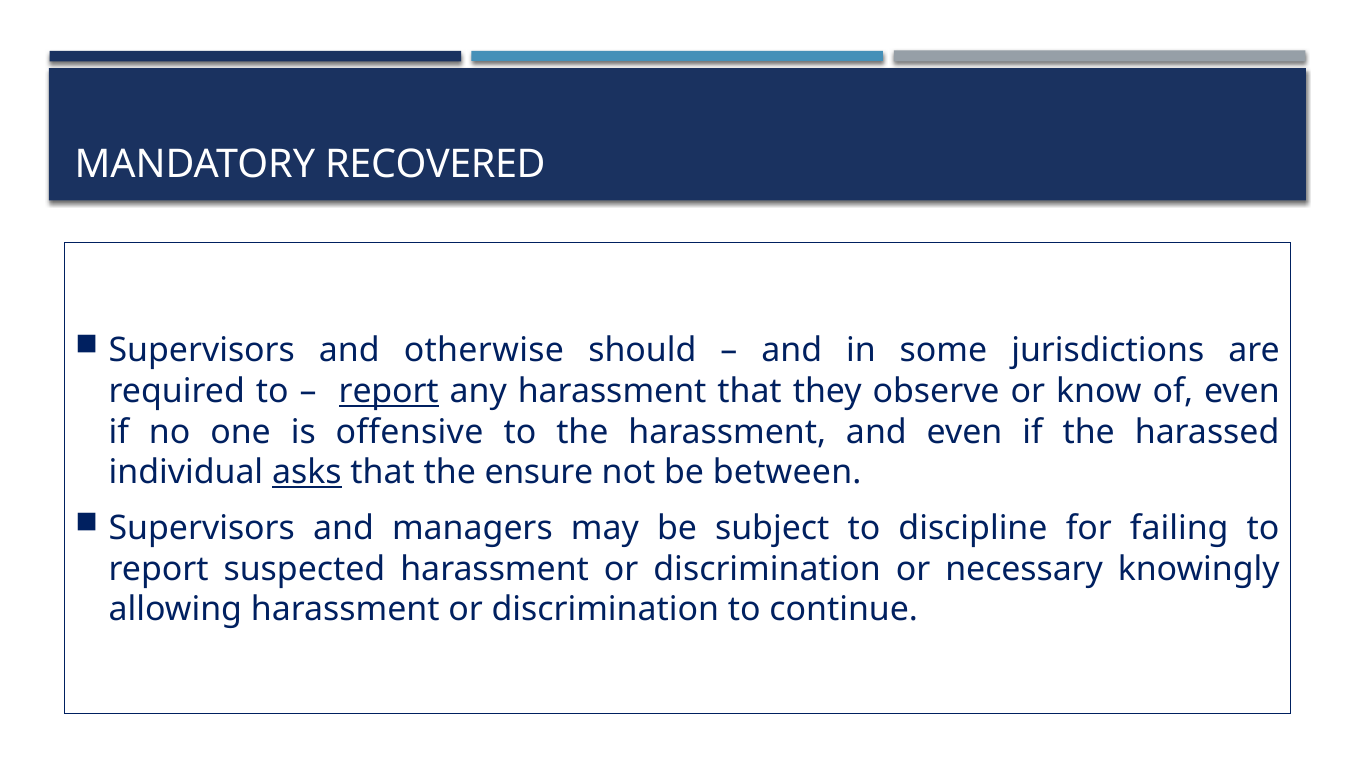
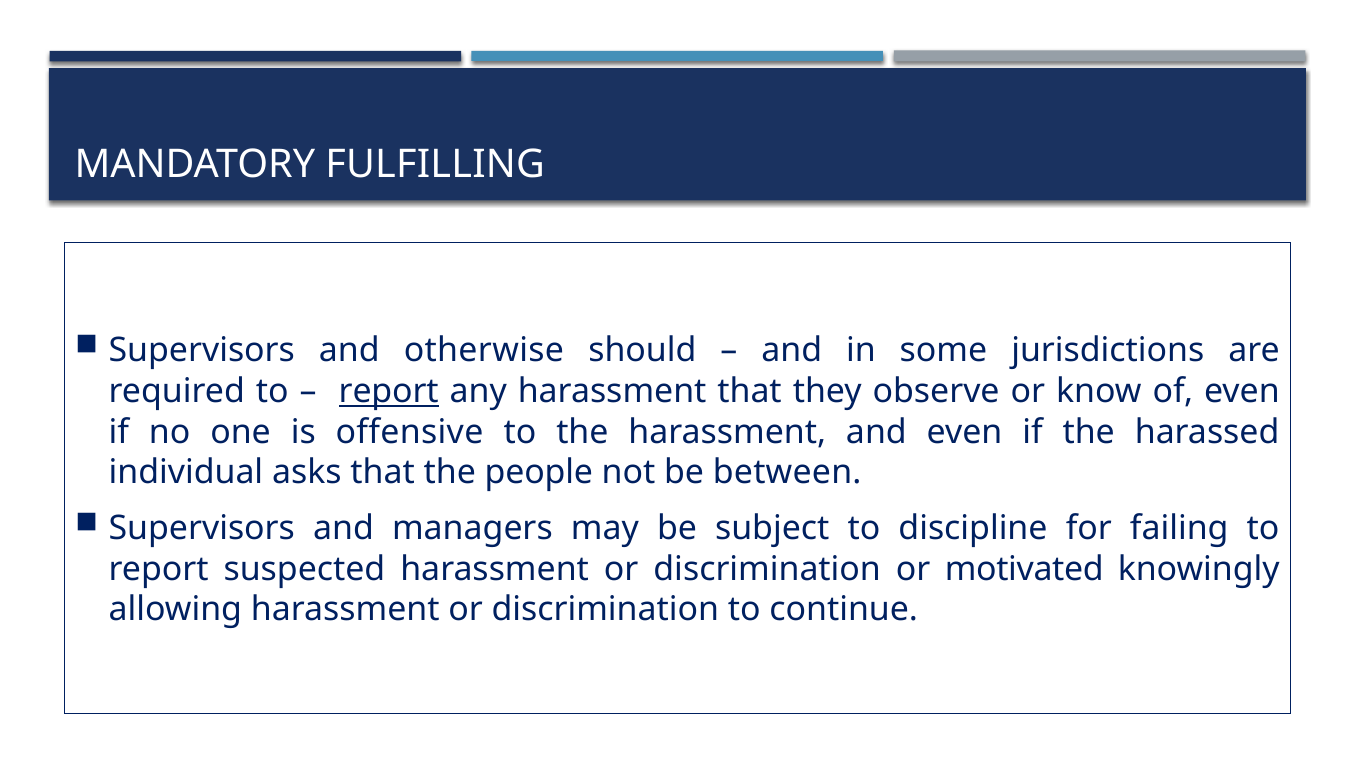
RECOVERED: RECOVERED -> FULFILLING (435, 165)
asks underline: present -> none (307, 473)
ensure: ensure -> people (539, 473)
necessary: necessary -> motivated (1024, 569)
